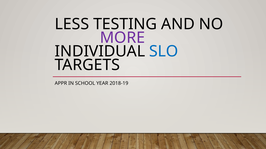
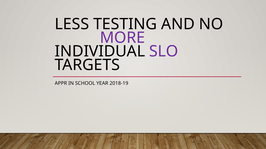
SLO colour: blue -> purple (164, 51)
